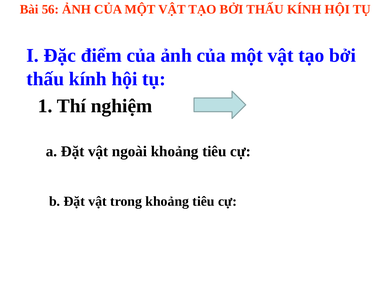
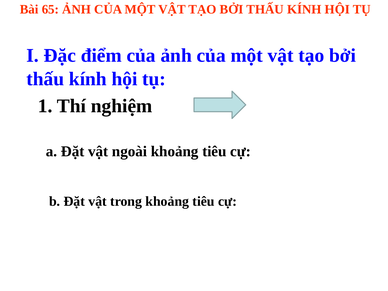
56: 56 -> 65 (50, 9)
